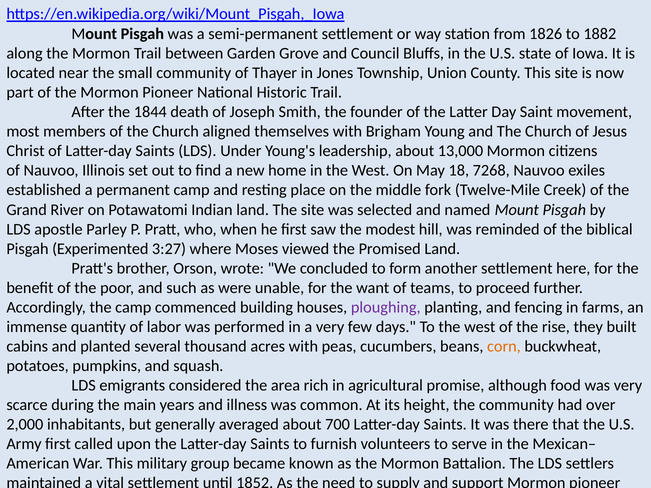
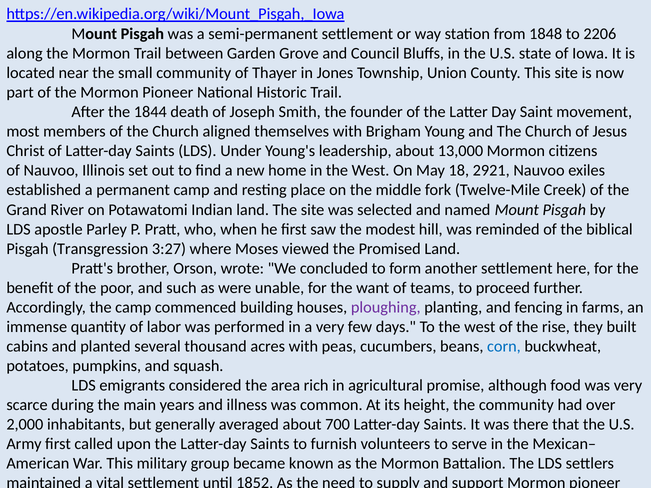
1826: 1826 -> 1848 (546, 34)
1882: 1882 -> 2206 (600, 34)
7268: 7268 -> 2921 (491, 171)
Experimented: Experimented -> Transgression (100, 249)
corn colour: orange -> blue (504, 346)
